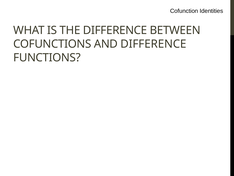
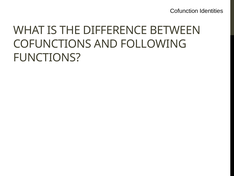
AND DIFFERENCE: DIFFERENCE -> FOLLOWING (153, 44)
